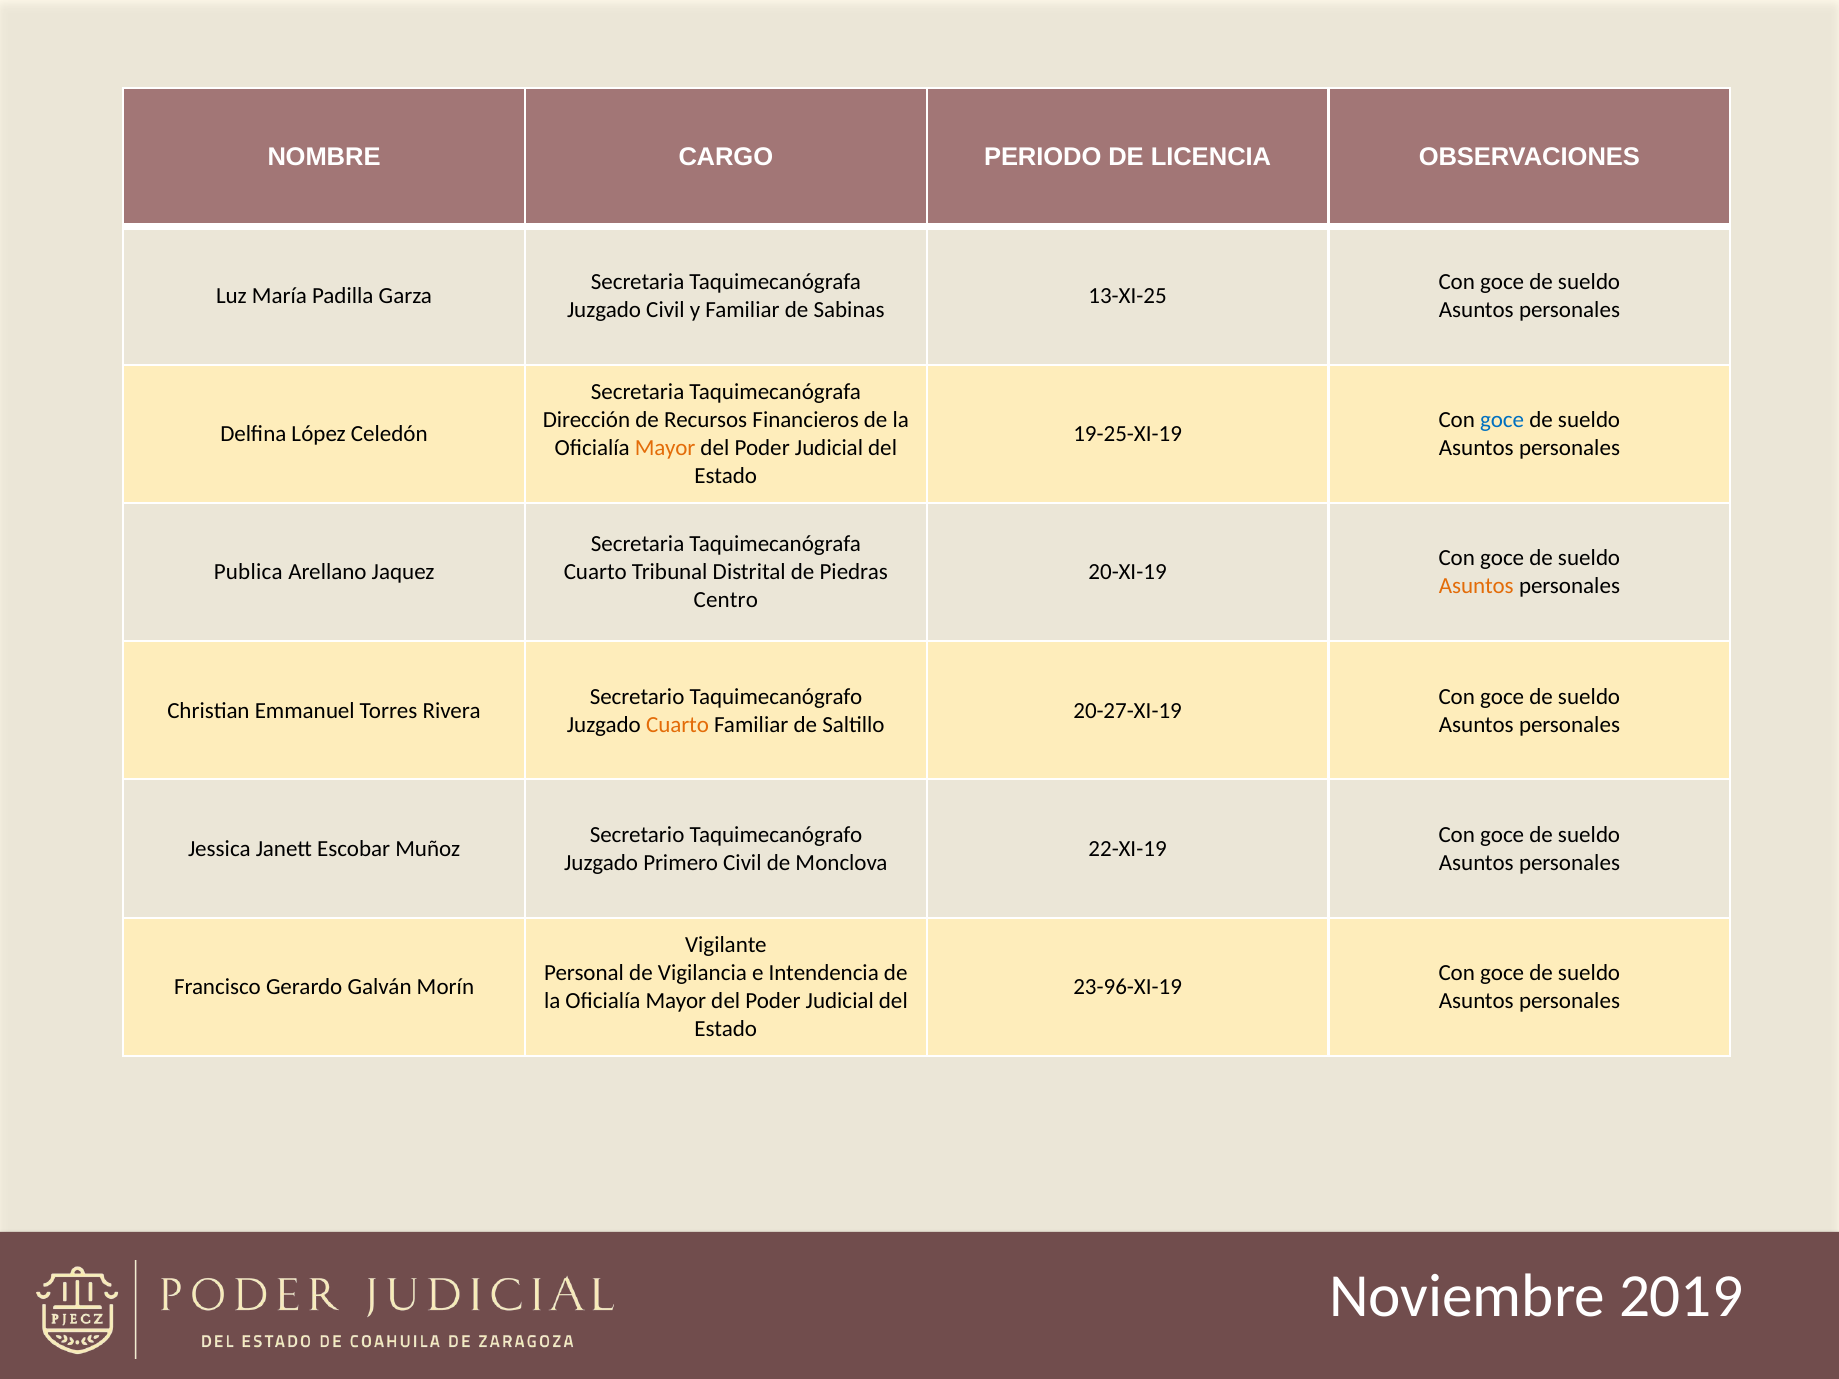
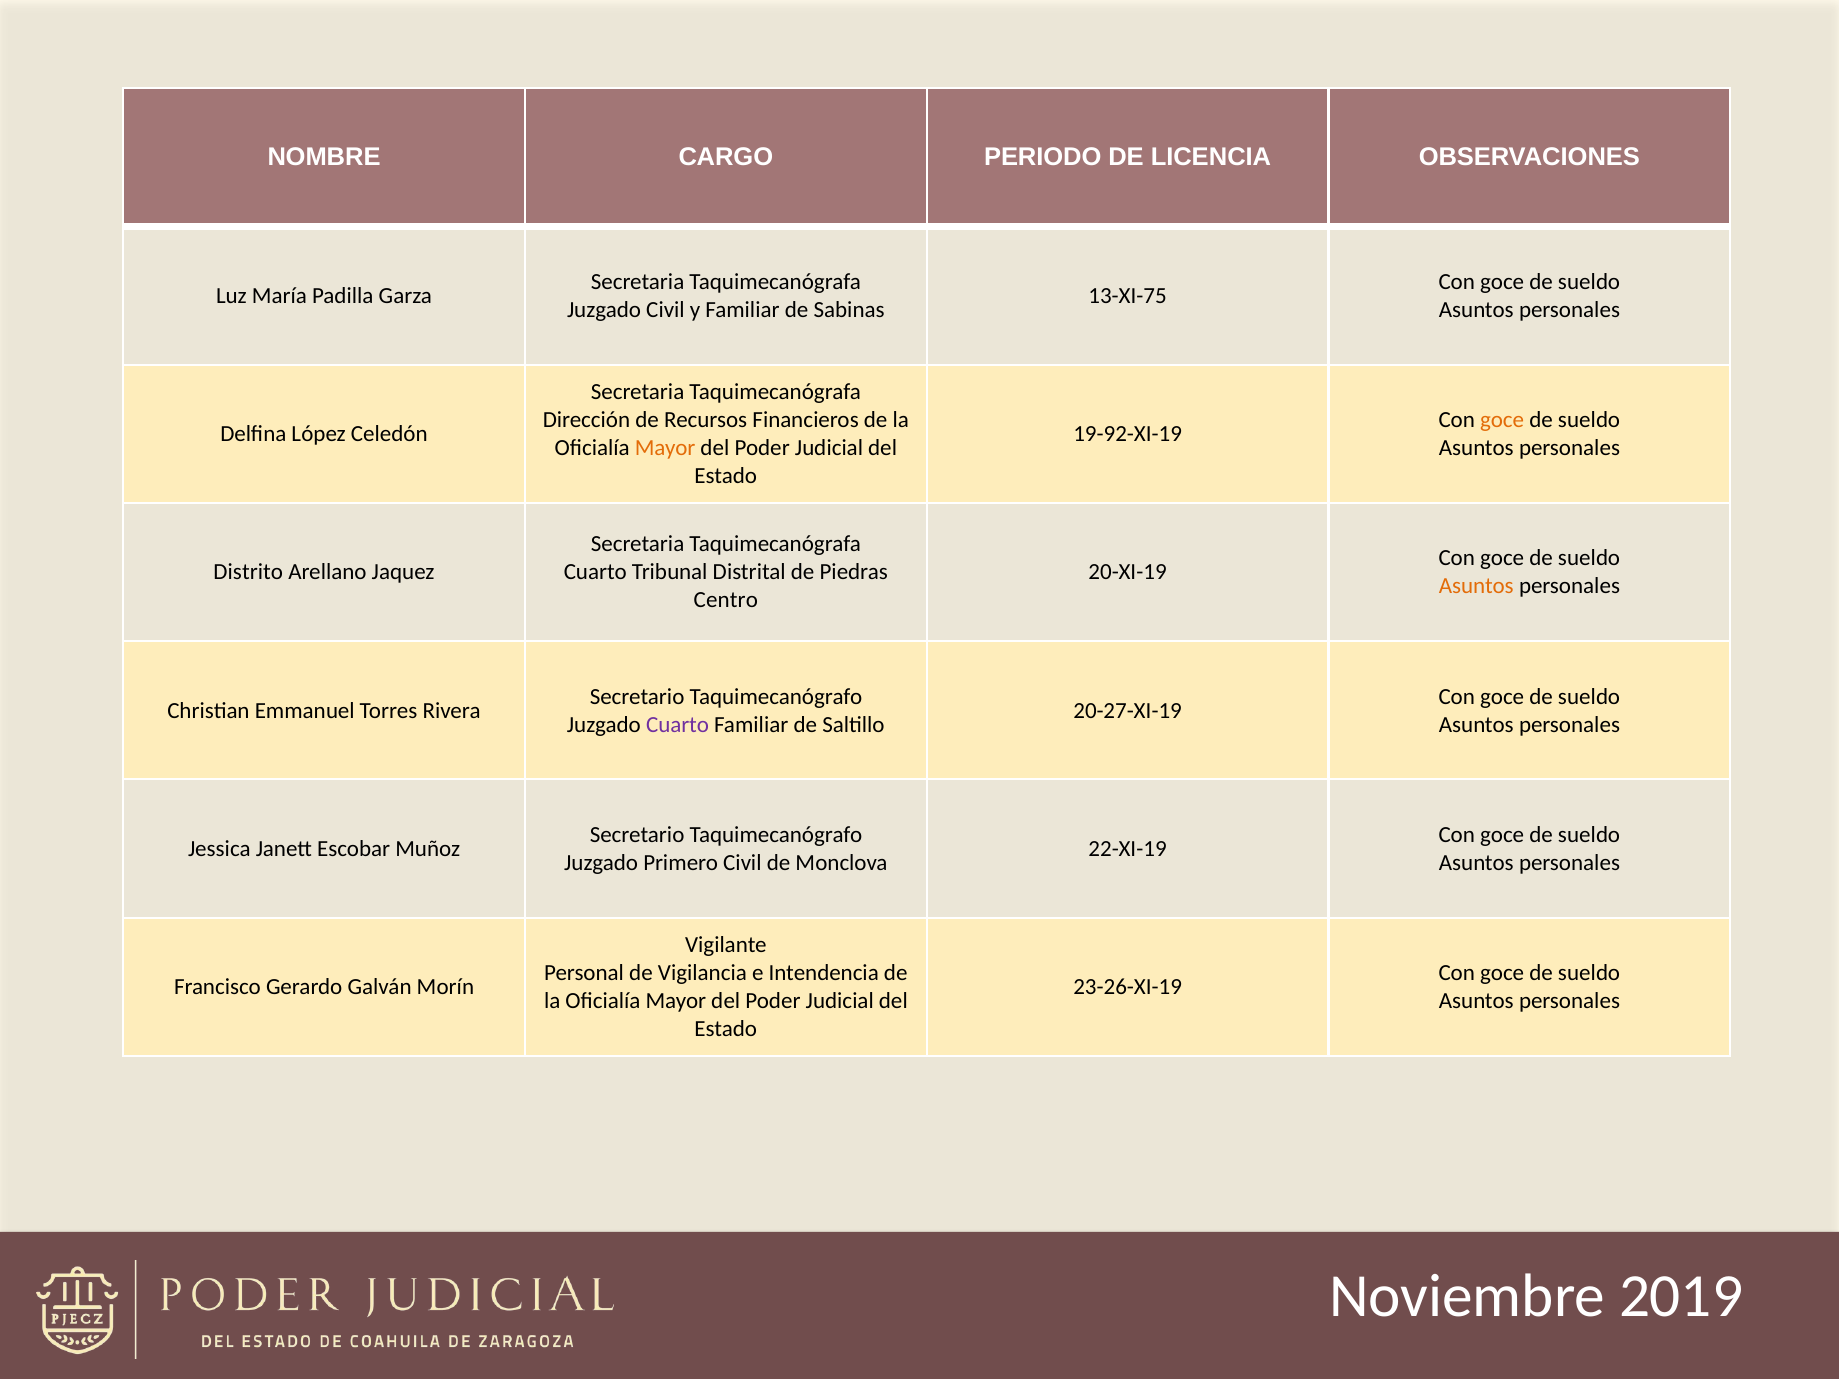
13-XI-25: 13-XI-25 -> 13-XI-75 (1128, 296)
goce colour: blue -> orange (1502, 420)
19-25-XI-19: 19-25-XI-19 -> 19-92-XI-19 (1128, 434)
Publica: Publica -> Distrito (248, 572)
Cuarto colour: orange -> purple (678, 725)
23-96-XI-19: 23-96-XI-19 -> 23-26-XI-19 (1128, 987)
